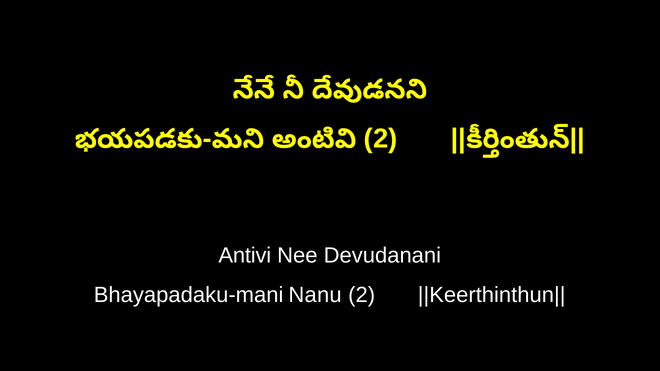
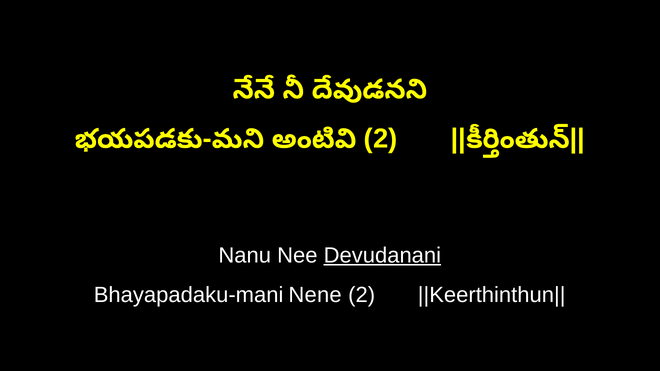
Antivi: Antivi -> Nanu (245, 256)
Devudanani underline: none -> present (382, 256)
Nanu: Nanu -> Nene (315, 295)
